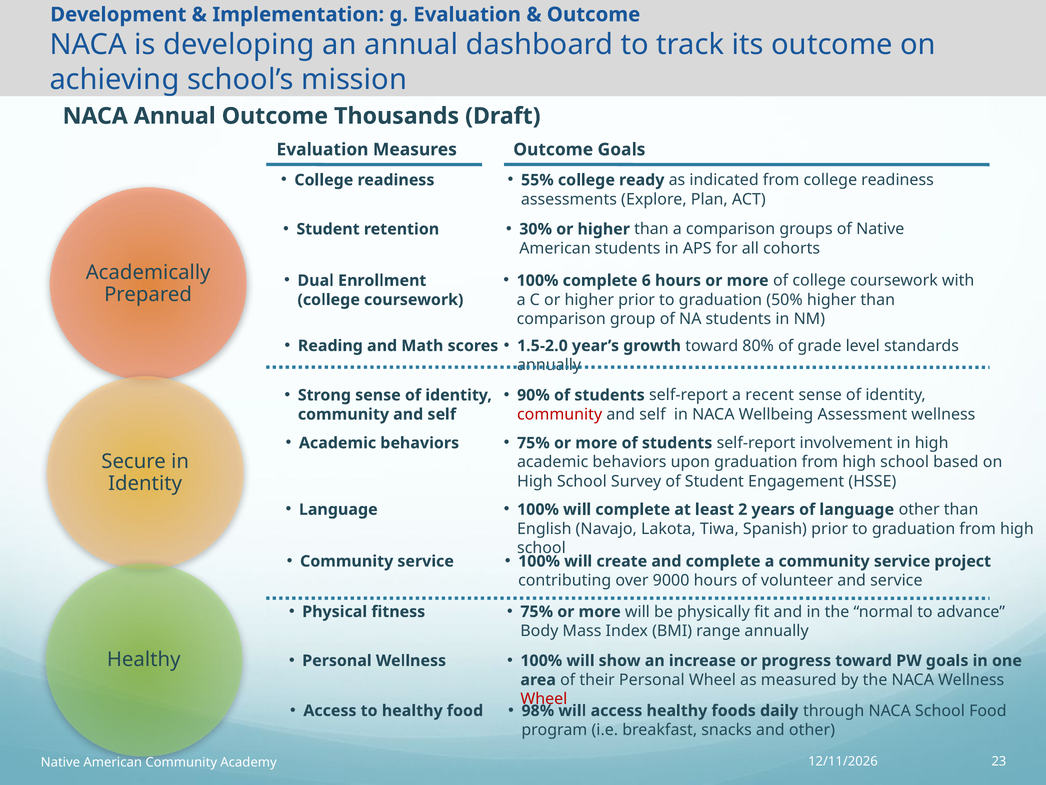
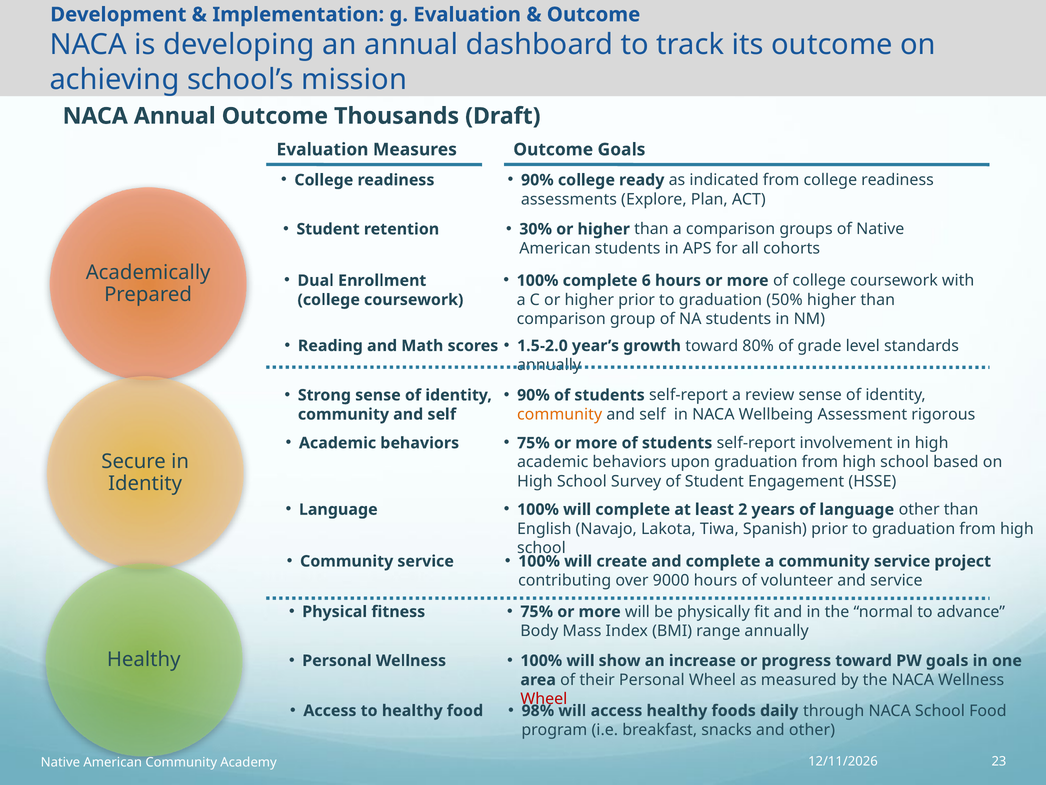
55%: 55% -> 90% (537, 180)
recent: recent -> review (770, 395)
community colour: red -> orange (560, 414)
Assessment wellness: wellness -> rigorous (943, 414)
